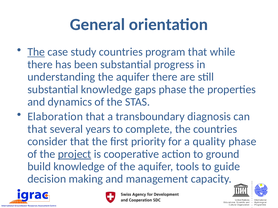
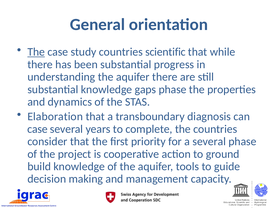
program: program -> scientific (165, 52)
that: that -> case (37, 129)
a quality: quality -> several (209, 142)
project underline: present -> none (75, 154)
